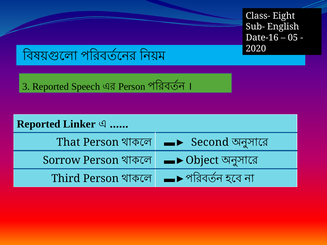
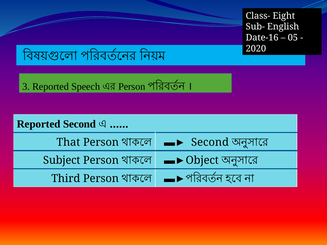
Reported Linker: Linker -> Second (80, 124)
Sorrow: Sorrow -> Subject (62, 160)
